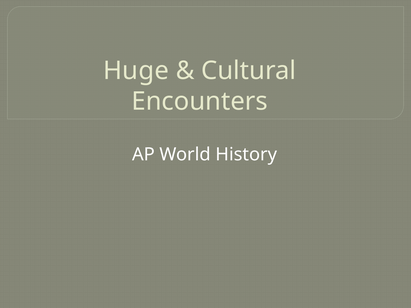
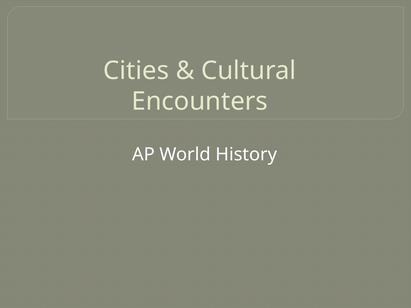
Huge: Huge -> Cities (136, 71)
